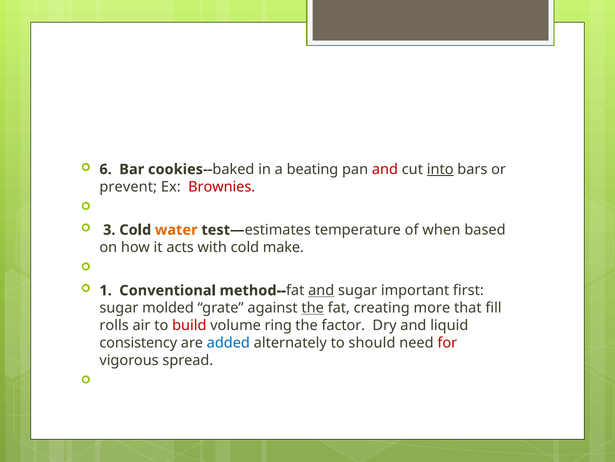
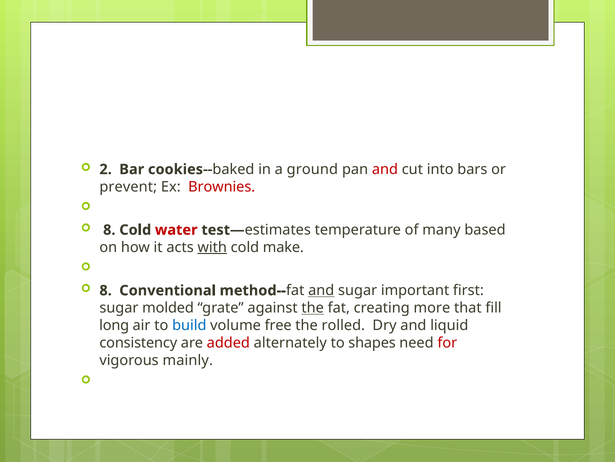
6: 6 -> 2 (106, 169)
beating: beating -> ground (312, 169)
into underline: present -> none (440, 169)
3: 3 -> 8 (109, 230)
water colour: orange -> red (176, 230)
when: when -> many (441, 230)
with underline: none -> present (212, 247)
1: 1 -> 8 (106, 290)
rolls: rolls -> long (114, 325)
build colour: red -> blue (189, 325)
ring: ring -> free (278, 325)
factor: factor -> rolled (343, 325)
added colour: blue -> red (228, 342)
should: should -> shapes (372, 342)
spread: spread -> mainly (188, 360)
